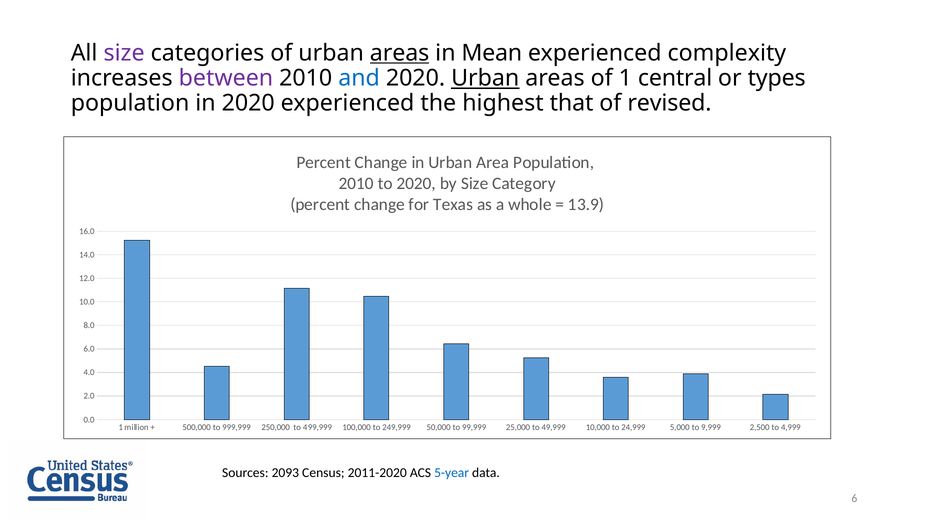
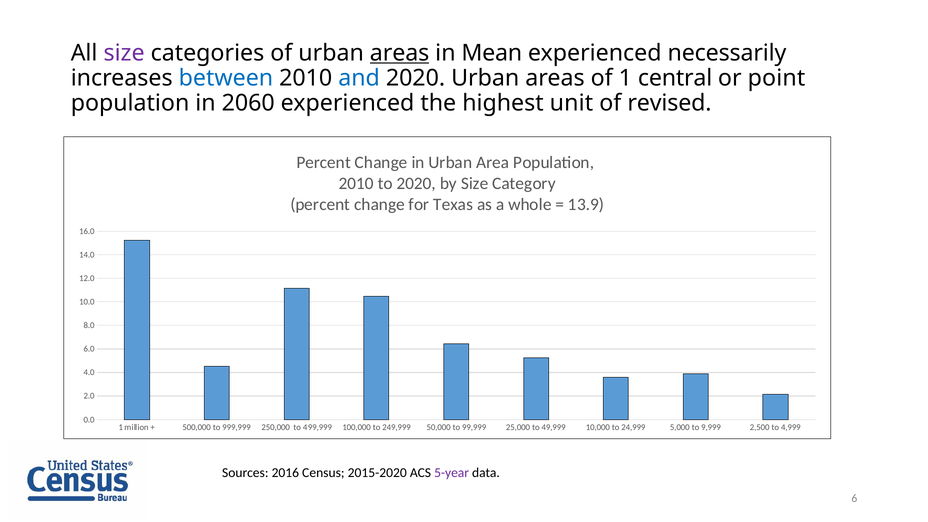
complexity: complexity -> necessarily (727, 53)
between colour: purple -> blue (226, 78)
Urban underline: present -> none (485, 78)
types: types -> point (777, 78)
in 2020: 2020 -> 2060 (248, 103)
that: that -> unit (571, 103)
2093: 2093 -> 2016 (285, 473)
2011-2020: 2011-2020 -> 2015-2020 (377, 473)
5-year colour: blue -> purple (452, 473)
